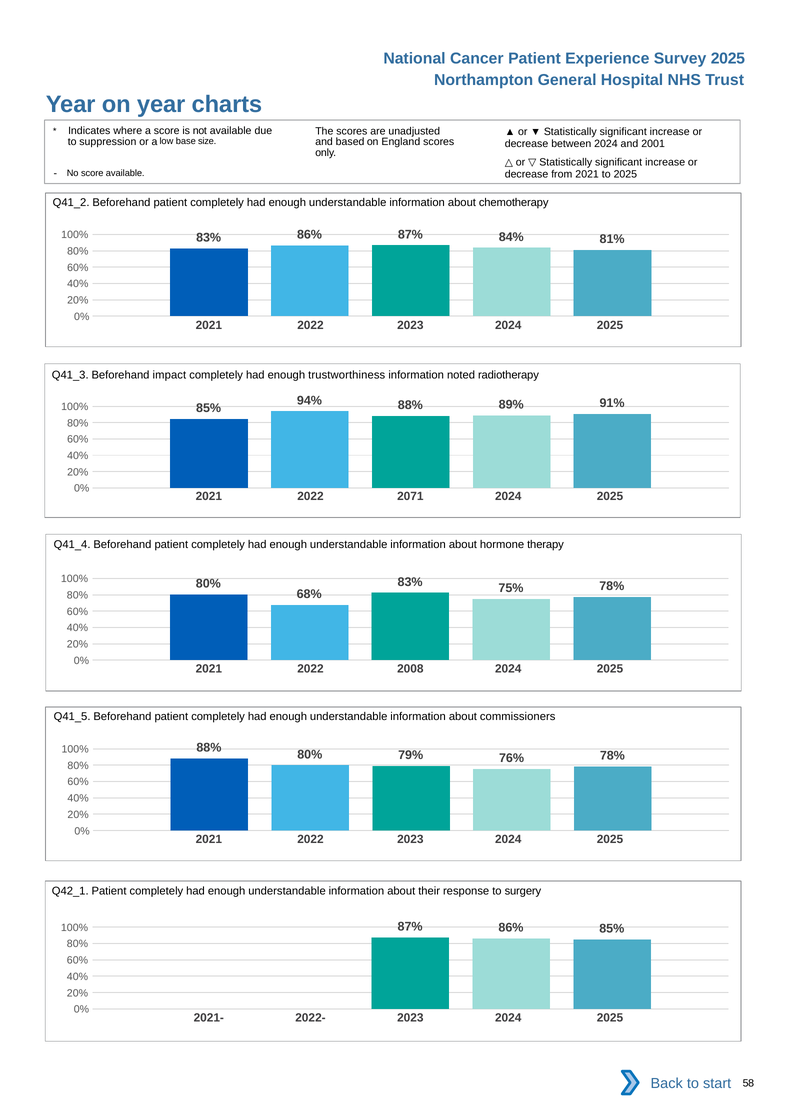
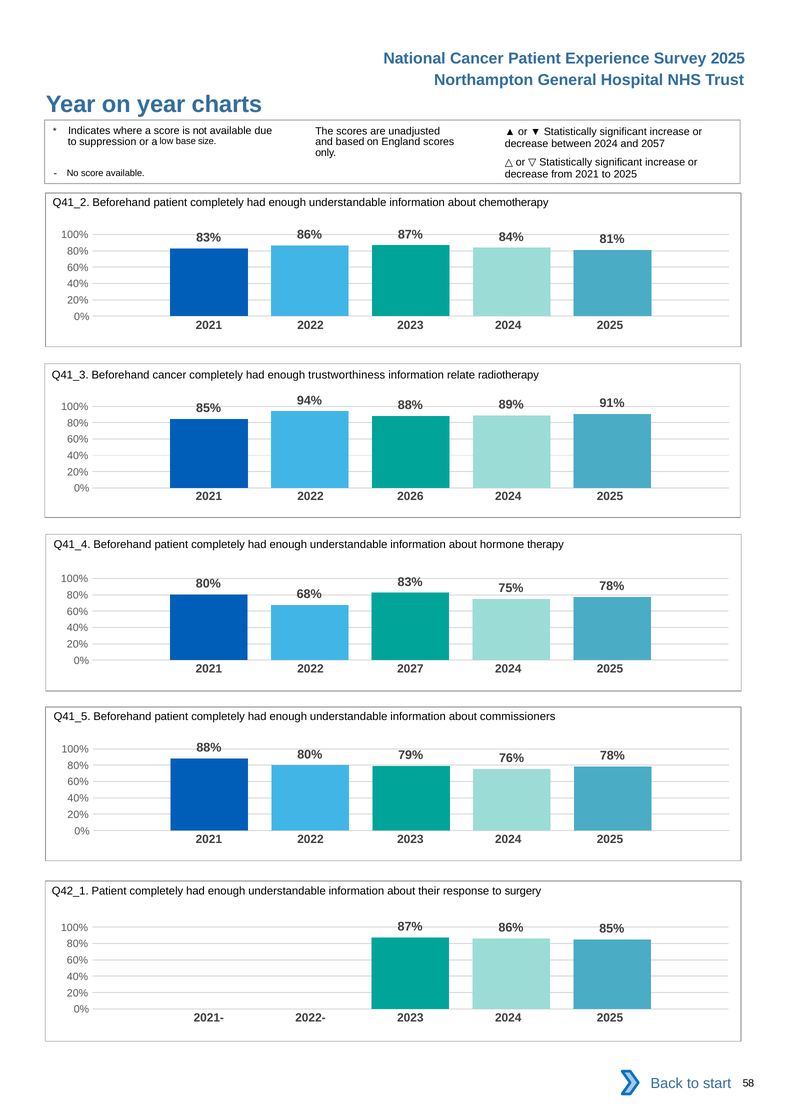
2001: 2001 -> 2057 (653, 144)
Beforehand impact: impact -> cancer (169, 375)
noted: noted -> relate (461, 375)
2071: 2071 -> 2026 (410, 496)
2008: 2008 -> 2027 (410, 669)
